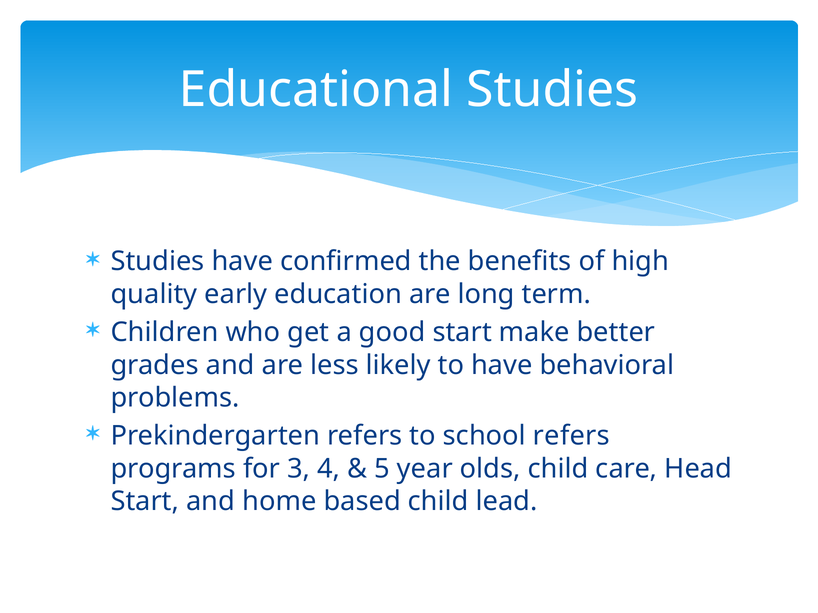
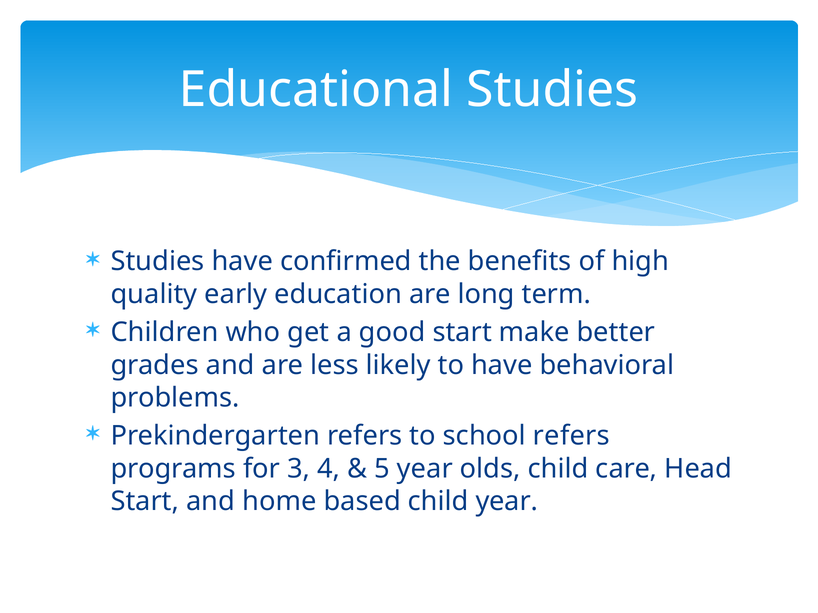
child lead: lead -> year (507, 502)
